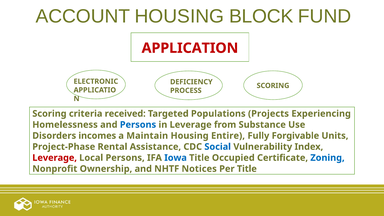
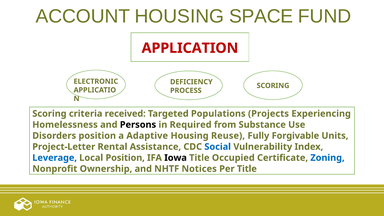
BLOCK: BLOCK -> SPACE (261, 16)
Persons colour: blue -> black (138, 125)
in Leverage: Leverage -> Required (191, 125)
Disorders incomes: incomes -> position (97, 136)
Maintain: Maintain -> Adaptive (147, 136)
Entire: Entire -> Reuse (228, 136)
Project-Phase: Project-Phase -> Project-Letter (64, 147)
Leverage colour: red -> blue (55, 158)
Local Persons: Persons -> Position (125, 158)
Iowa colour: blue -> black (176, 158)
